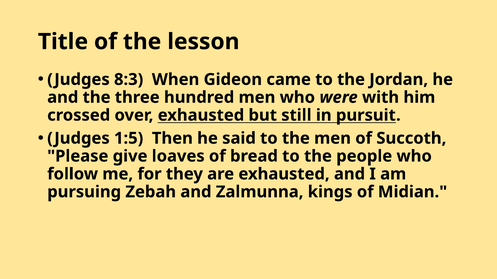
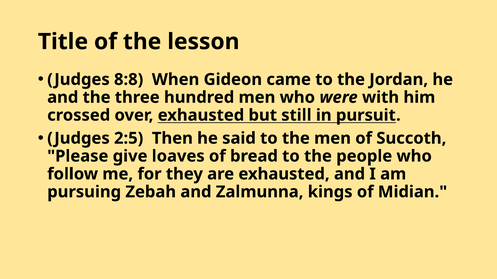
8:3: 8:3 -> 8:8 (129, 80)
1:5: 1:5 -> 2:5 (129, 139)
